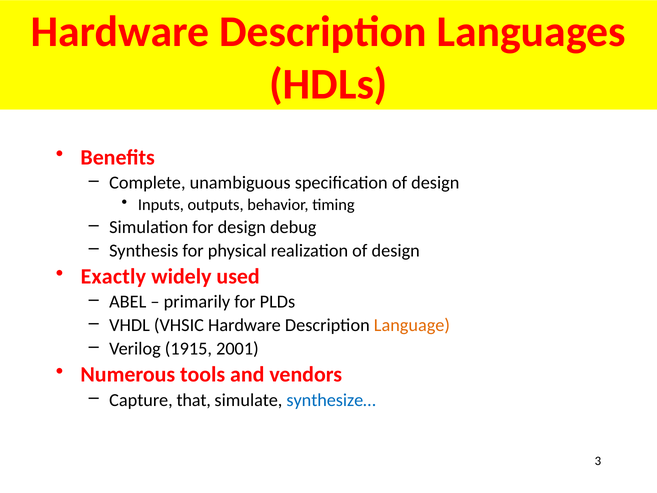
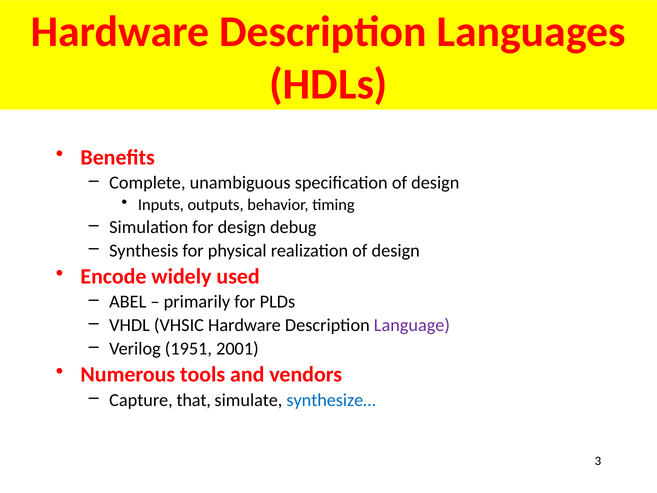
Exactly: Exactly -> Encode (113, 276)
Language colour: orange -> purple (412, 325)
1915: 1915 -> 1951 (188, 348)
